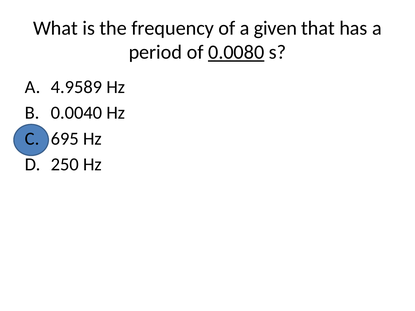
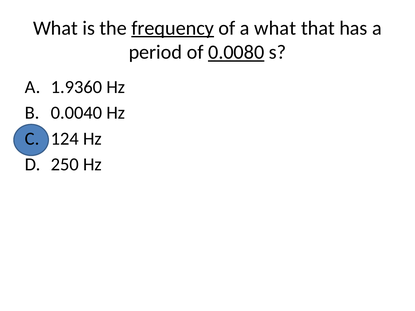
frequency underline: none -> present (173, 28)
a given: given -> what (275, 28)
4.9589: 4.9589 -> 1.9360 (77, 87)
695: 695 -> 124 (65, 139)
